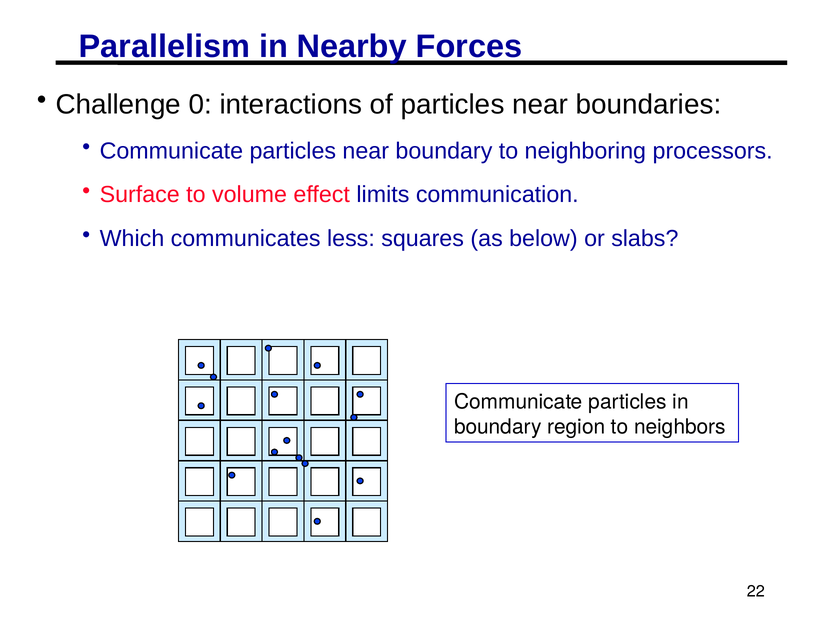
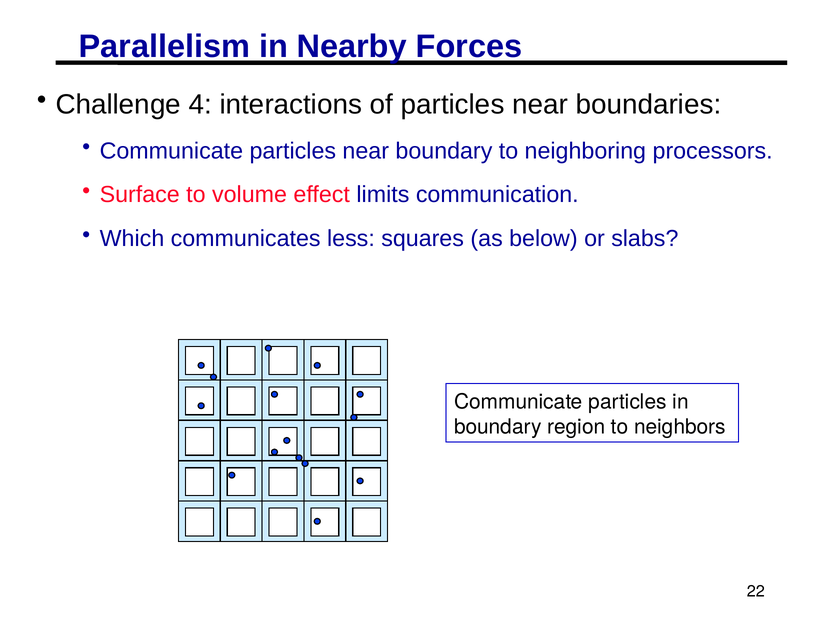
0: 0 -> 4 (200, 105)
